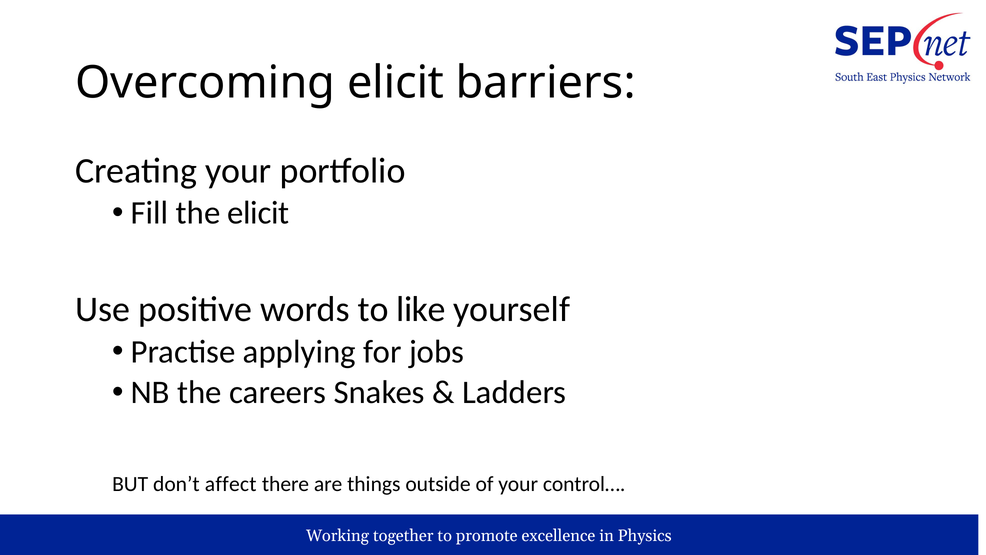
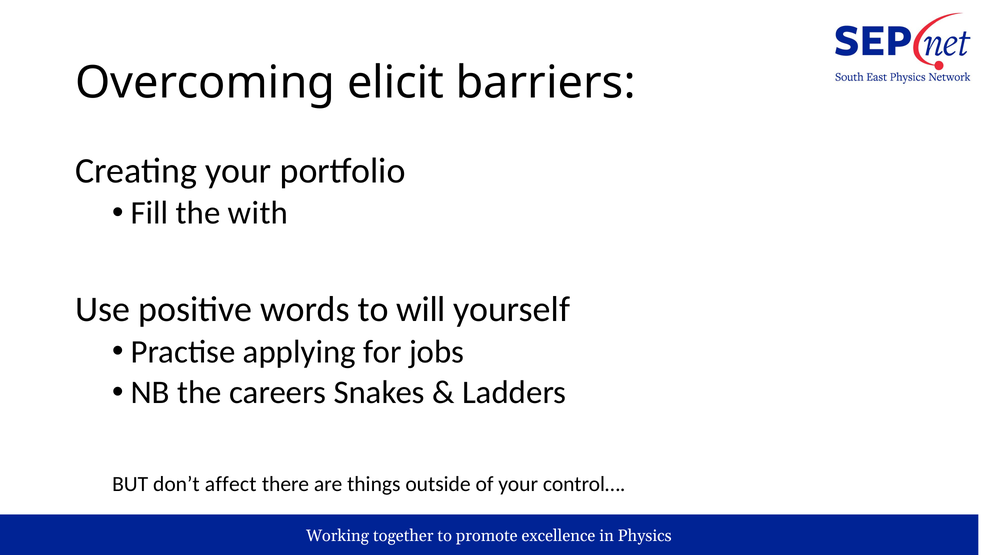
the elicit: elicit -> with (258, 213)
like: like -> will (421, 309)
